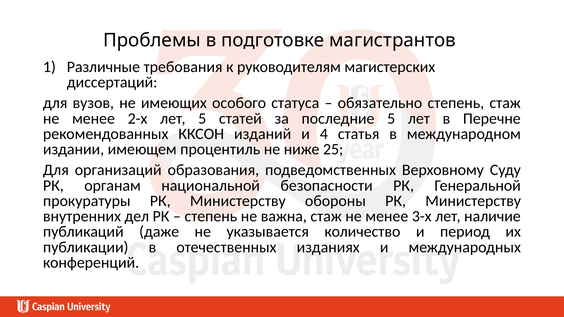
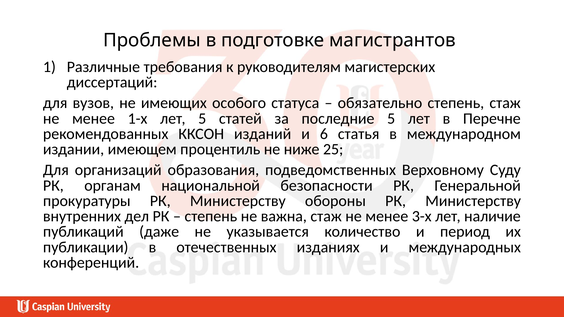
2-х: 2-х -> 1-х (138, 119)
4: 4 -> 6 (324, 134)
